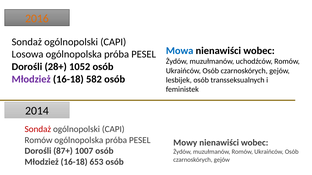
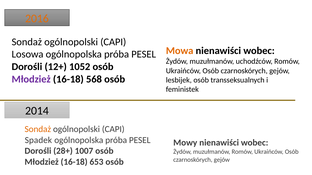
Mowa colour: blue -> orange (180, 51)
28+: 28+ -> 12+ (56, 67)
582: 582 -> 568 (94, 79)
Sondaż colour: red -> orange (38, 130)
Romów: Romów -> Spadek (38, 140)
87+: 87+ -> 28+ (63, 151)
